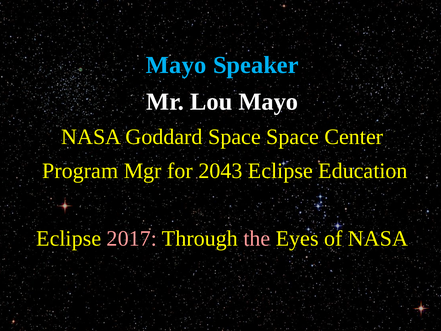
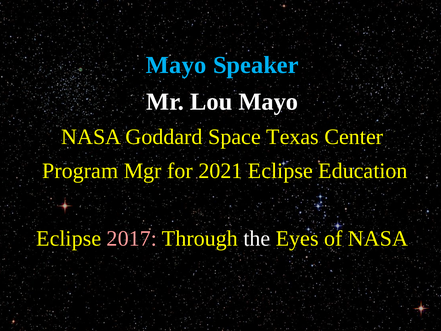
Space Space: Space -> Texas (293, 137)
2043: 2043 -> 2021 (220, 171)
the colour: pink -> white (257, 238)
